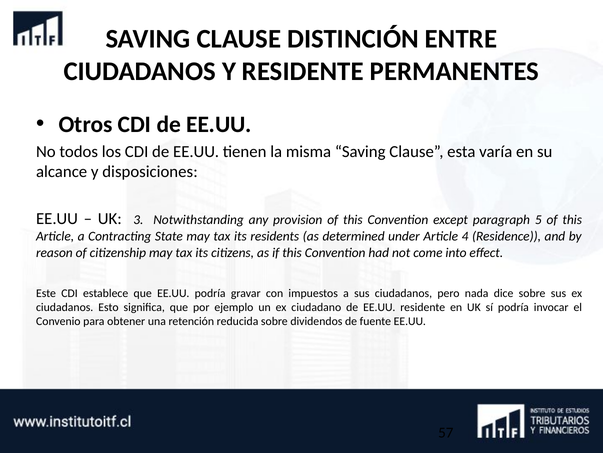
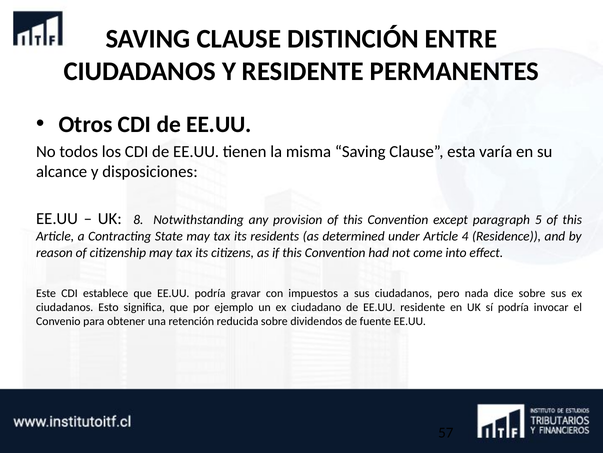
3: 3 -> 8 (138, 219)
